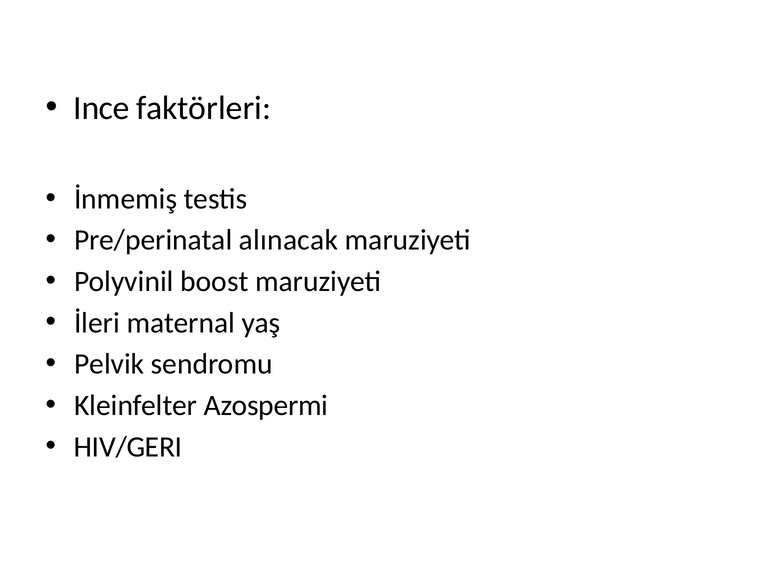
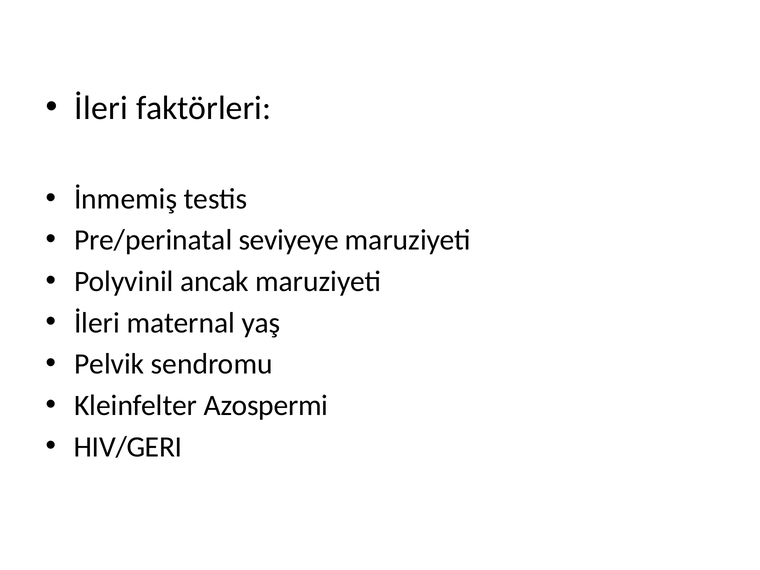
Ince: Ince -> İleri (101, 108)
alınacak: alınacak -> seviyeye (289, 240)
boost: boost -> ancak (215, 282)
